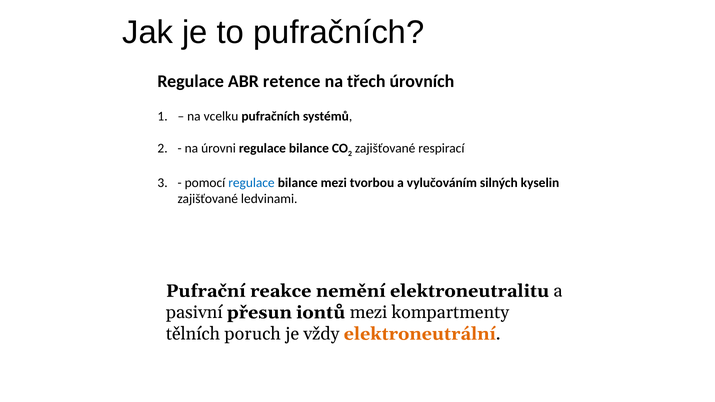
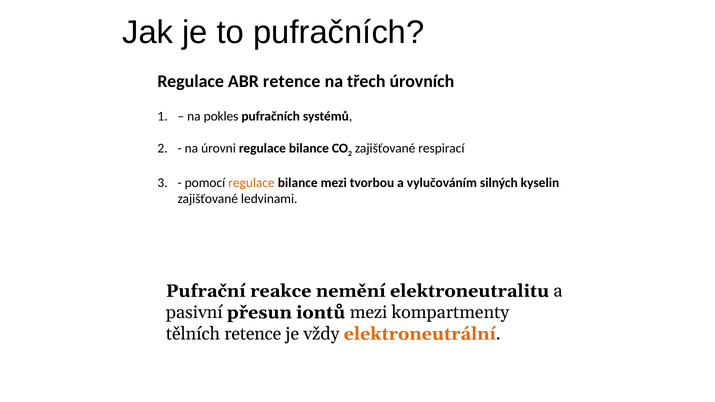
vcelku: vcelku -> pokles (221, 116)
regulace colour: blue -> orange (251, 183)
tělních poruch: poruch -> retence (253, 334)
